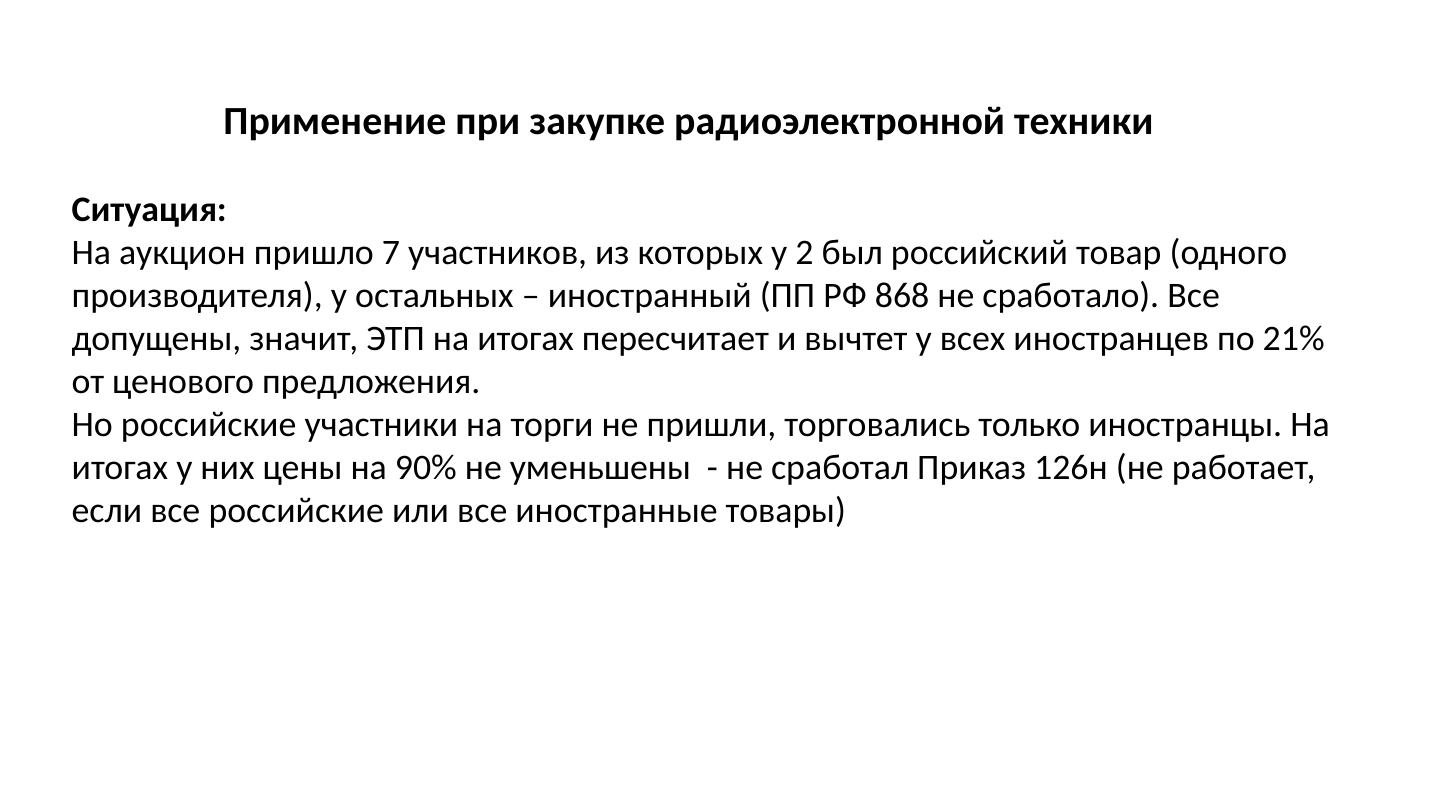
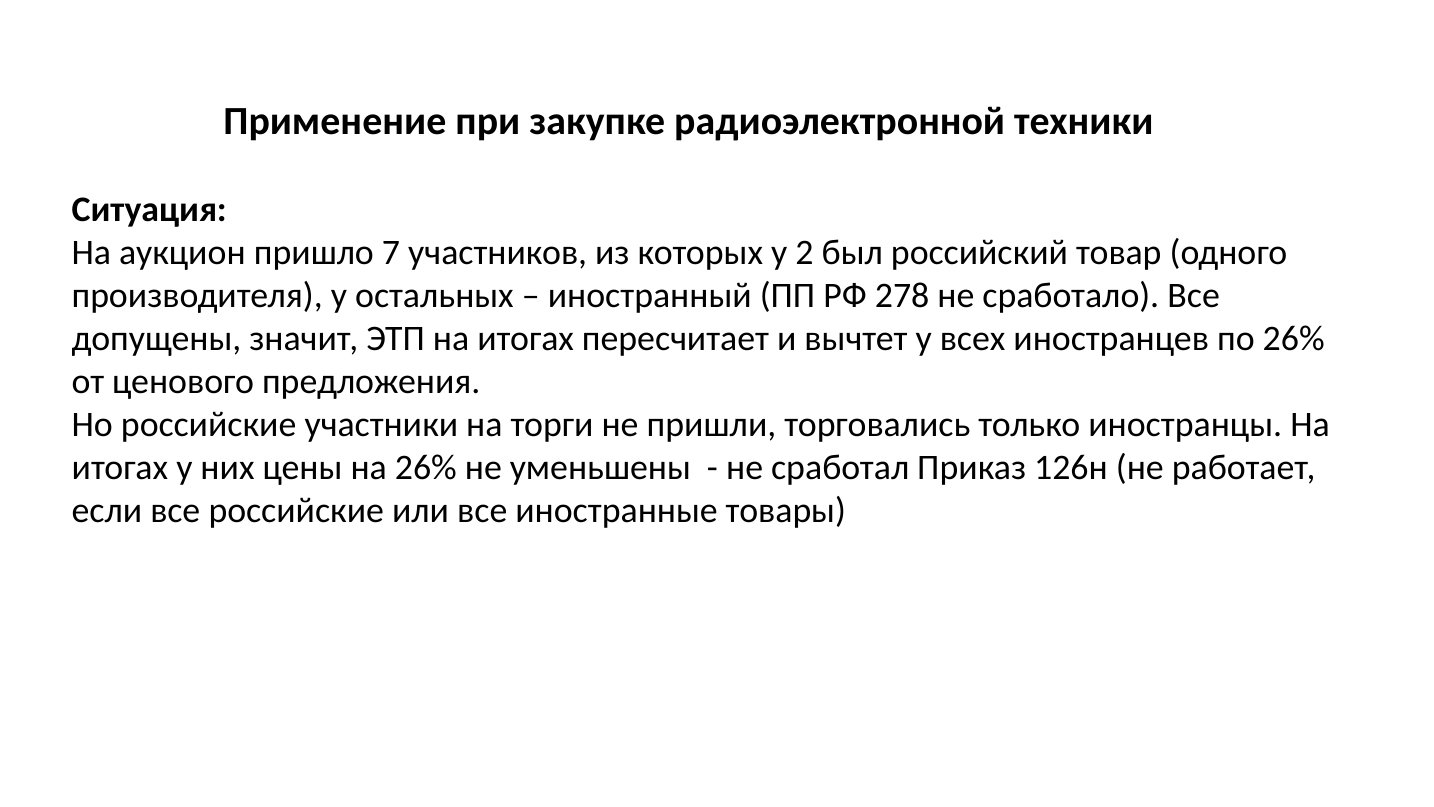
868: 868 -> 278 (902, 296)
по 21%: 21% -> 26% (1294, 339)
на 90%: 90% -> 26% (426, 468)
